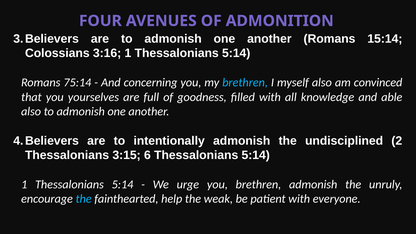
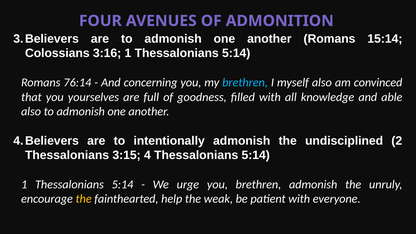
75:14: 75:14 -> 76:14 (77, 82)
6: 6 -> 4 (147, 155)
the colour: light blue -> yellow (84, 199)
